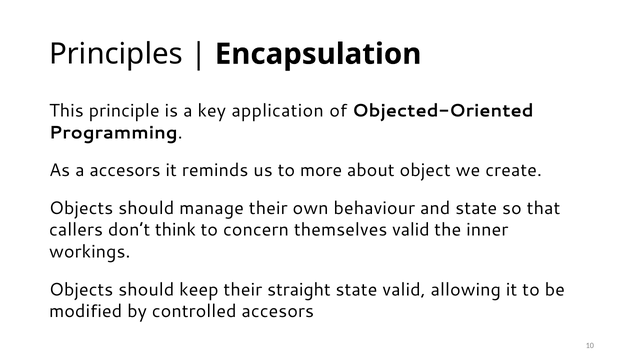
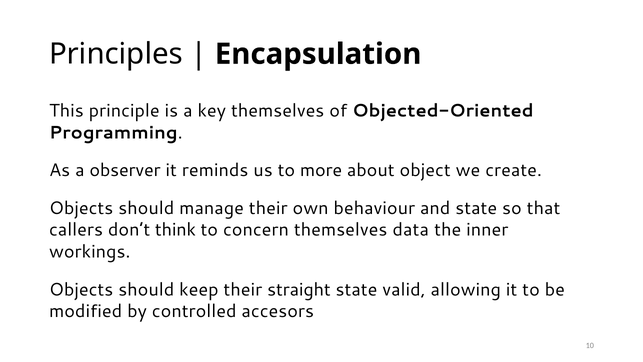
key application: application -> themselves (278, 111)
a accesors: accesors -> observer (125, 170)
themselves valid: valid -> data (411, 230)
